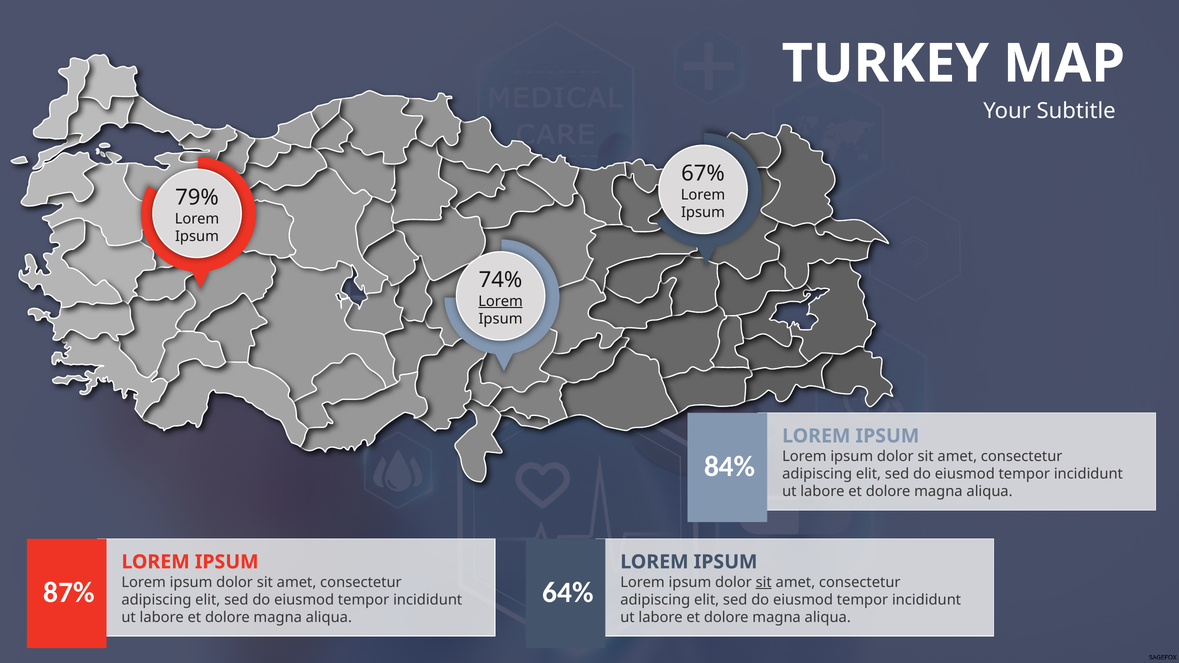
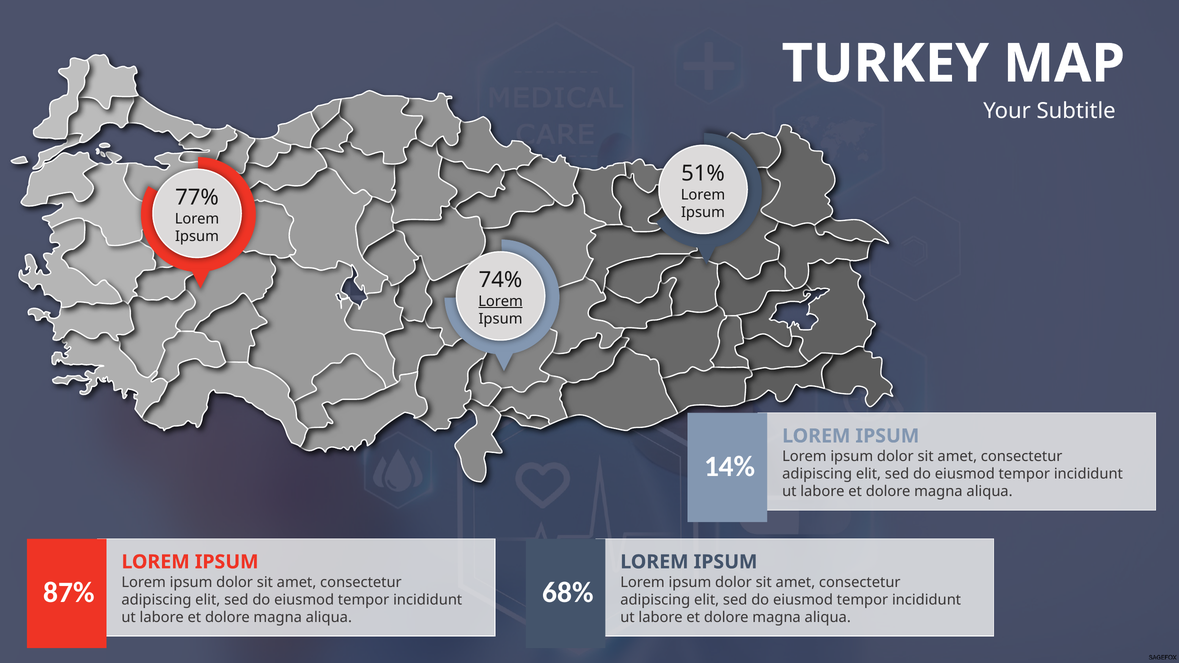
67%: 67% -> 51% (703, 173)
79%: 79% -> 77% (197, 197)
84%: 84% -> 14% (730, 467)
sit underline: present -> none (764, 582)
64%: 64% -> 68% (568, 593)
